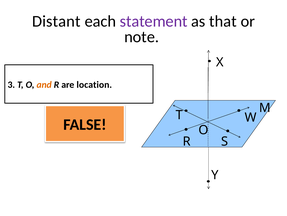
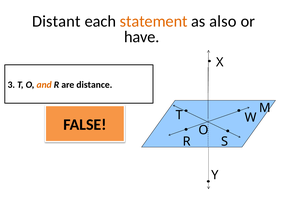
statement colour: purple -> orange (154, 21)
that: that -> also (223, 21)
note: note -> have (142, 37)
location: location -> distance (94, 84)
